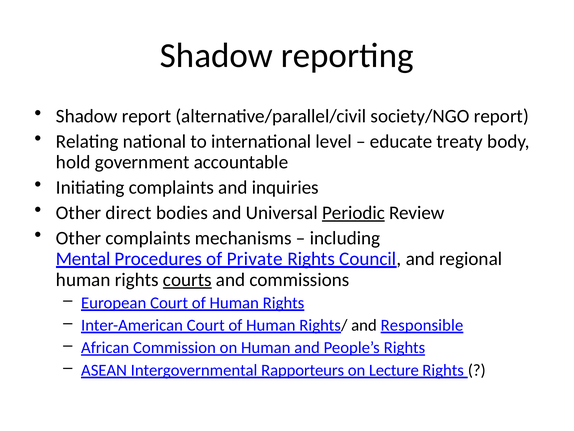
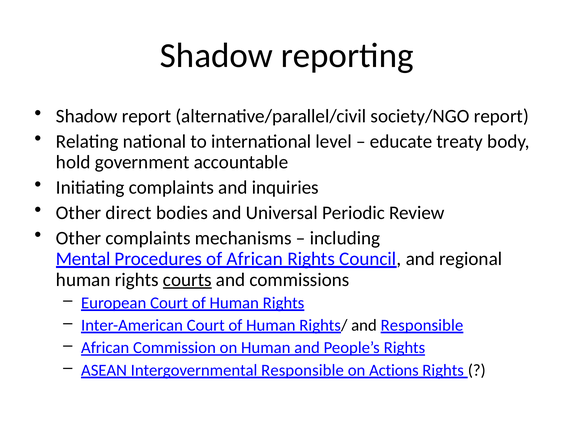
Periodic underline: present -> none (353, 213)
of Private: Private -> African (255, 258)
Intergovernmental Rapporteurs: Rapporteurs -> Responsible (303, 370)
Lecture: Lecture -> Actions (394, 370)
